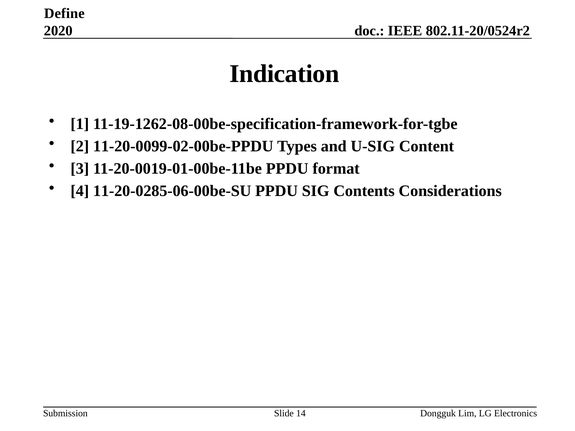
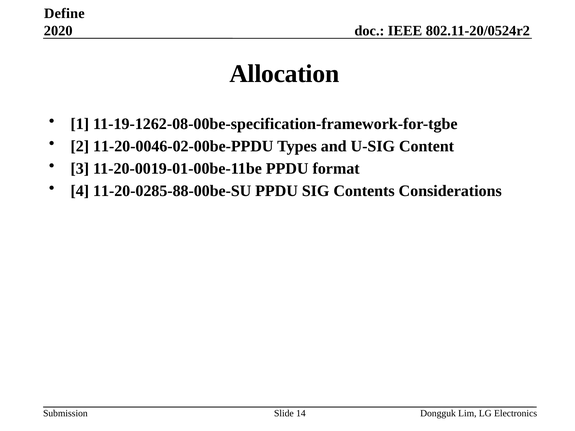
Indication: Indication -> Allocation (284, 74)
11-20-0099-02-00be-PPDU: 11-20-0099-02-00be-PPDU -> 11-20-0046-02-00be-PPDU (183, 146)
11-20-0285-06-00be-SU: 11-20-0285-06-00be-SU -> 11-20-0285-88-00be-SU (172, 191)
